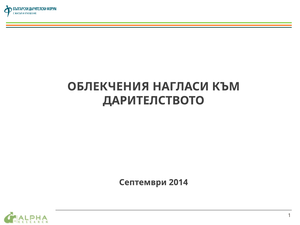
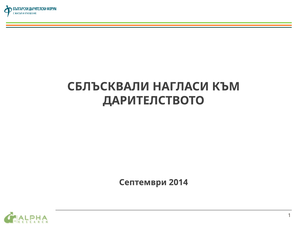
ОБЛЕКЧЕНИЯ: ОБЛЕКЧЕНИЯ -> СБЛЪСКВАЛИ (108, 87)
